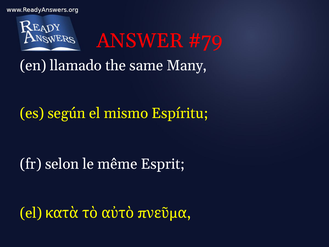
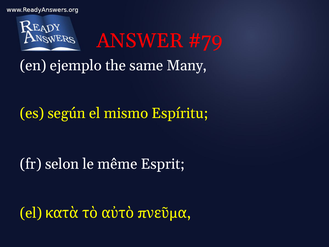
llamado: llamado -> ejemplo (76, 66)
